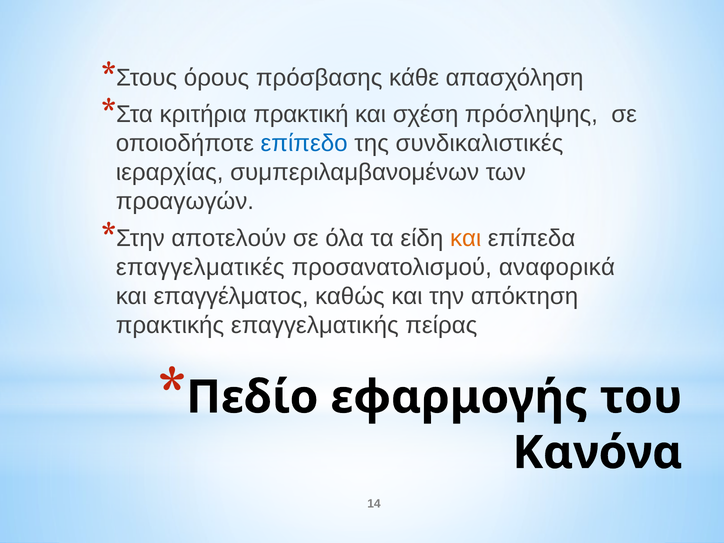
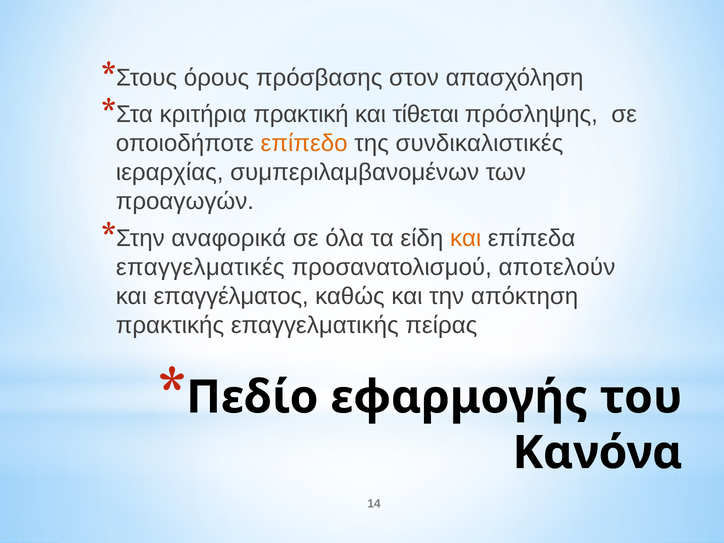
κάθε: κάθε -> στον (414, 78)
σχέση: σχέση -> τίθεται (426, 115)
επίπεδο colour: blue -> orange (304, 143)
αποτελούν: αποτελούν -> αναφορικά (229, 238)
αναφορικά: αναφορικά -> αποτελούν (557, 267)
